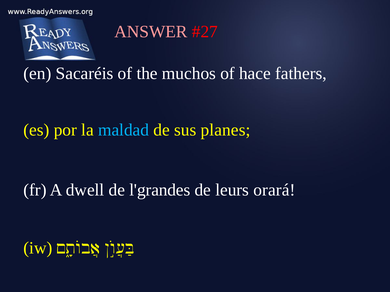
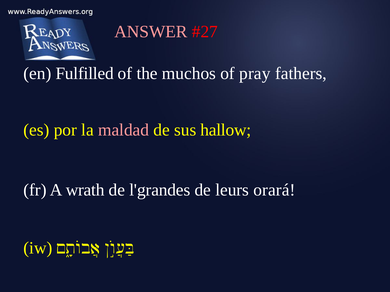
Sacaréis: Sacaréis -> Fulfilled (85, 74)
hace: hace -> pray (255, 74)
maldad colour: light blue -> pink (124, 130)
planes: planes -> hallow (226, 130)
dwell: dwell -> wrath (85, 190)
